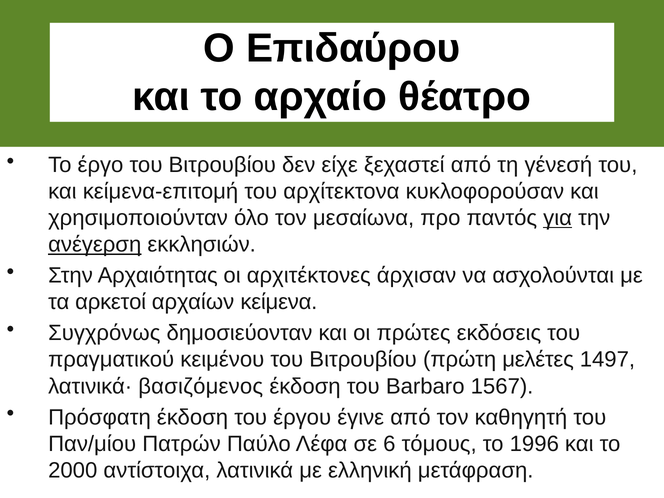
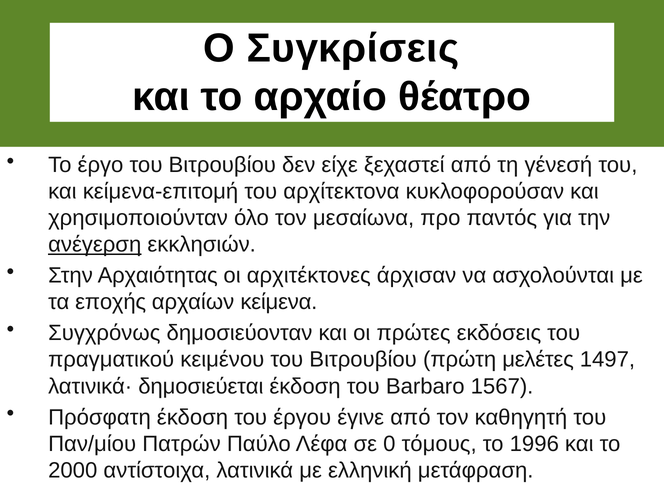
Επιδαύρου: Επιδαύρου -> Συγκρίσεις (353, 48)
για underline: present -> none (558, 218)
αρκετοί: αρκετοί -> εποχής (111, 302)
βασιζόμενος: βασιζόμενος -> δημοσιεύεται (201, 386)
6: 6 -> 0 (389, 444)
